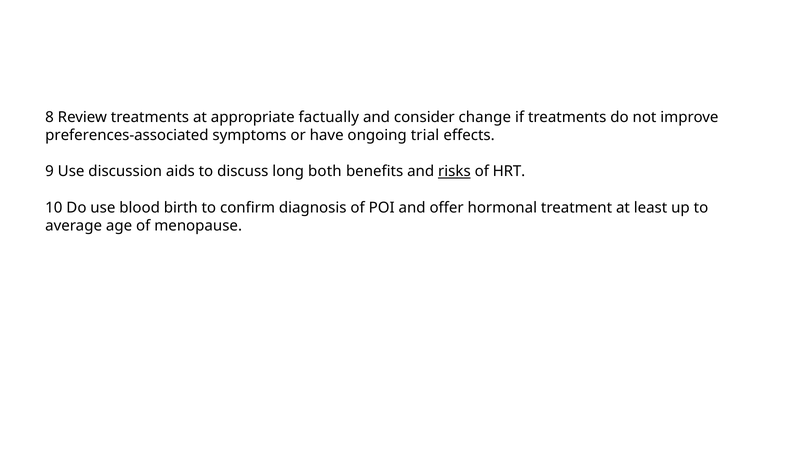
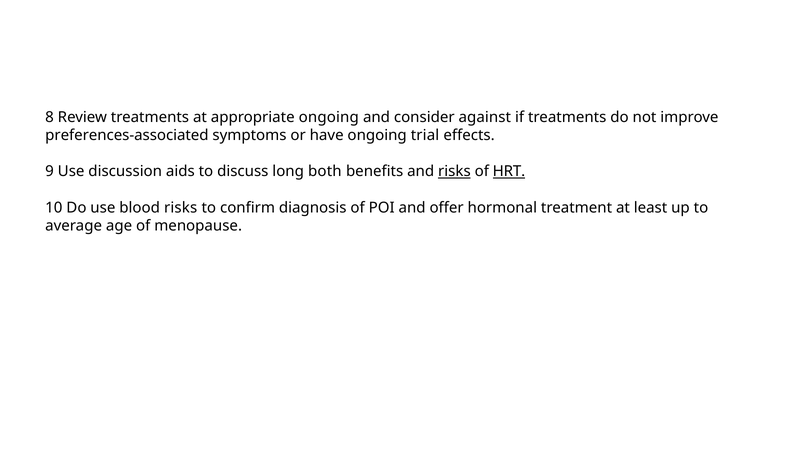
appropriate factually: factually -> ongoing (329, 117)
change: change -> against (485, 117)
HRT underline: none -> present (509, 171)
blood birth: birth -> risks (181, 208)
